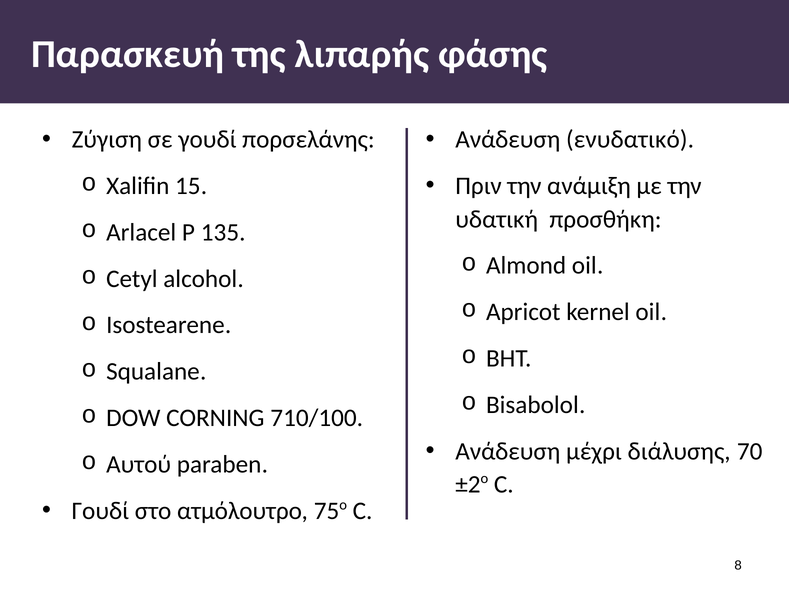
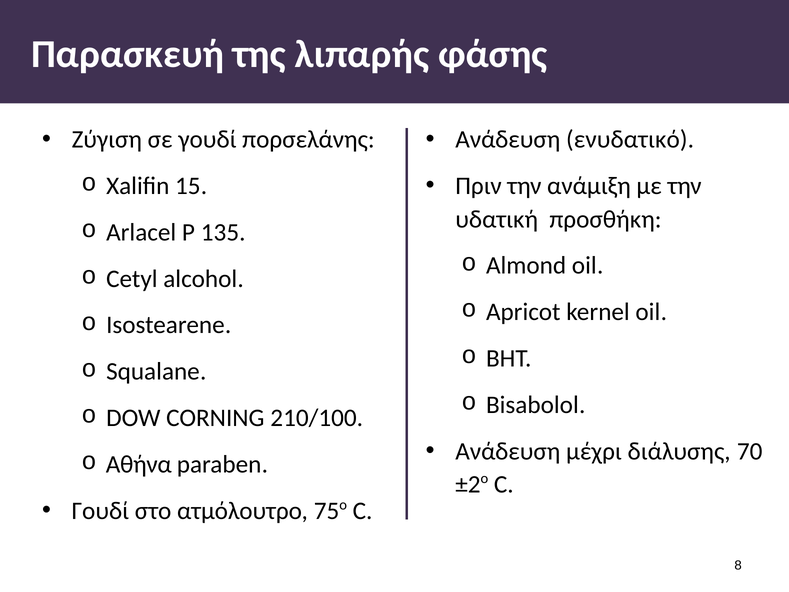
710/100: 710/100 -> 210/100 (317, 418)
Αυτού: Αυτού -> Αθήνα (139, 464)
